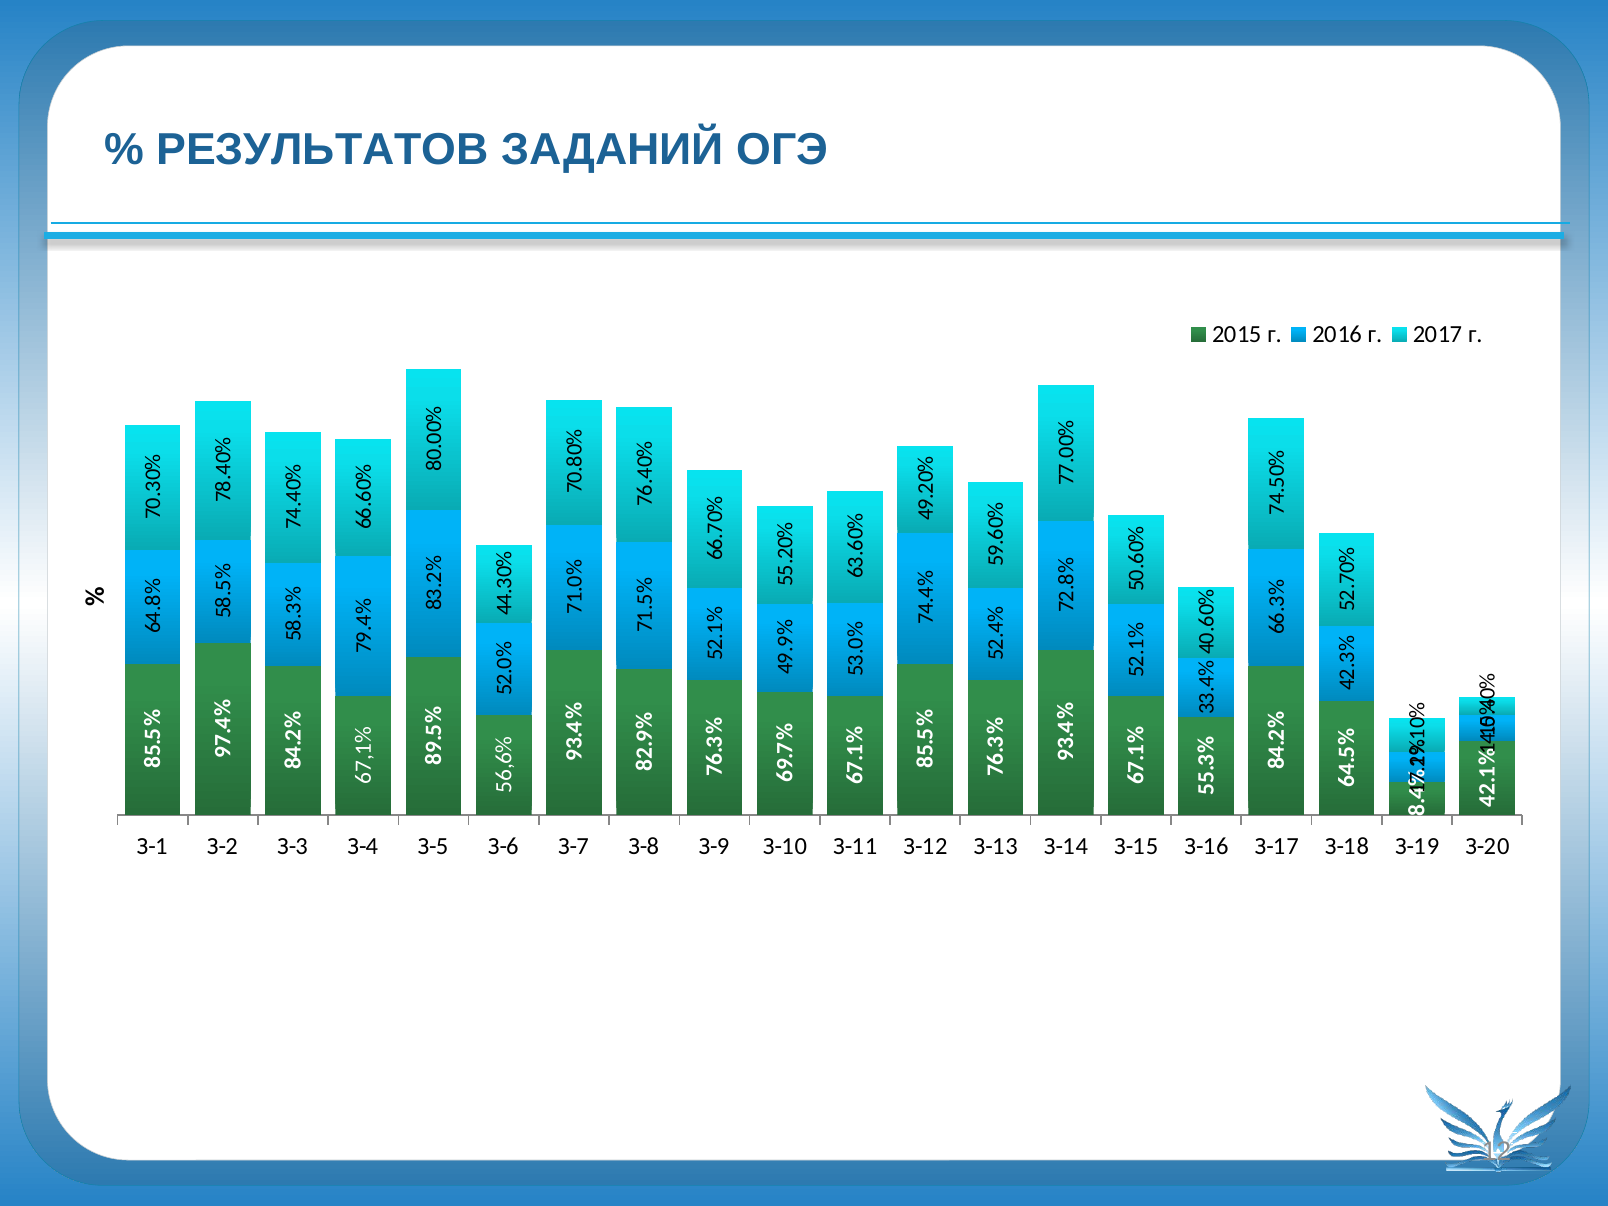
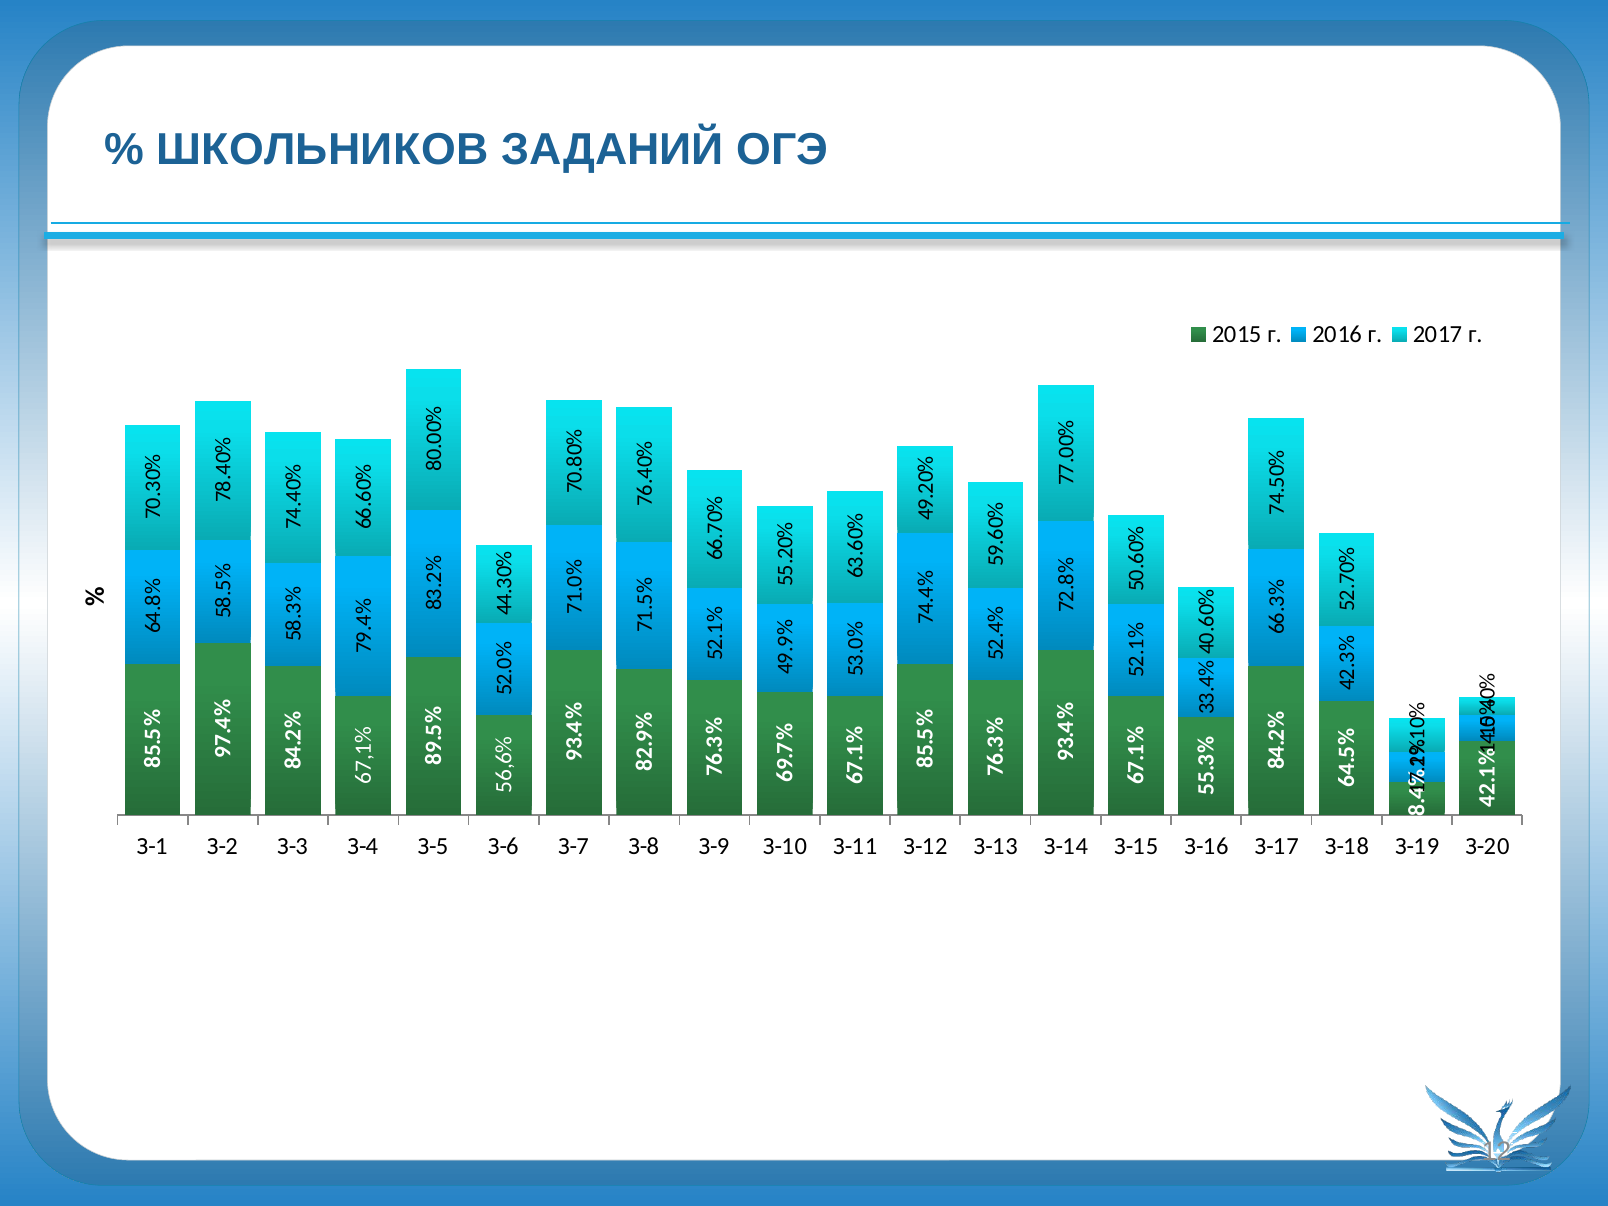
РЕЗУЛЬТАТОВ: РЕЗУЛЬТАТОВ -> ШКОЛЬНИКОВ (322, 150)
